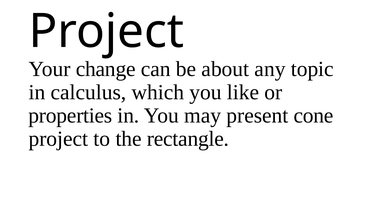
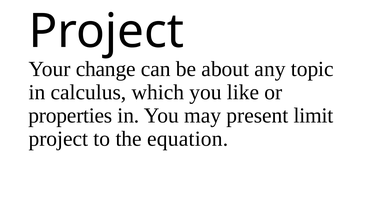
cone: cone -> limit (313, 115)
rectangle: rectangle -> equation (188, 139)
